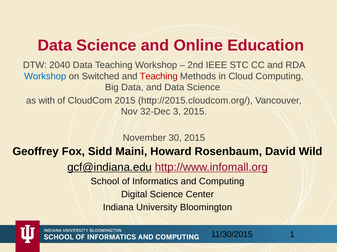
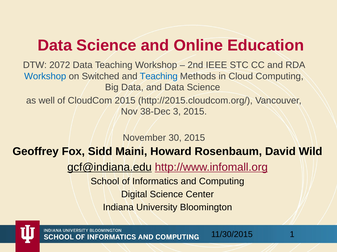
2040: 2040 -> 2072 (60, 65)
Teaching colour: red -> blue (159, 76)
with: with -> well (47, 101)
32-Dec: 32-Dec -> 38-Dec (155, 112)
